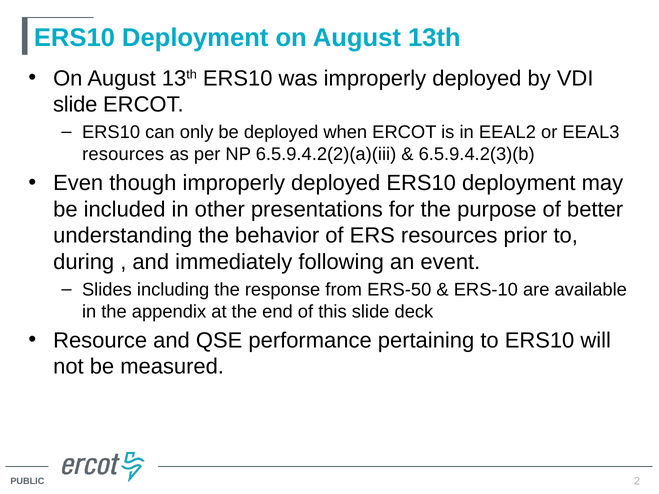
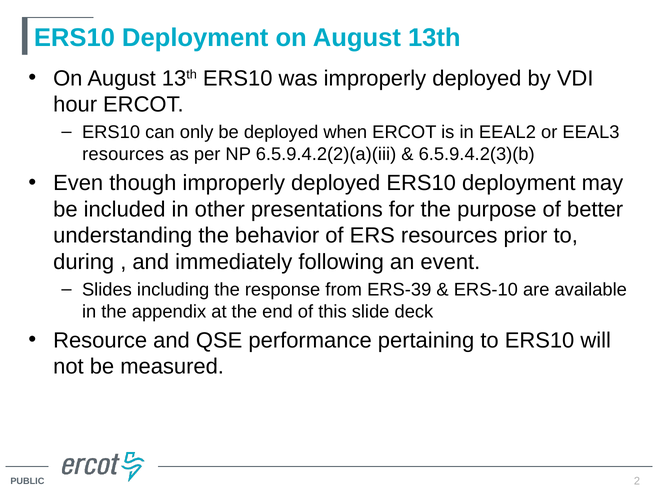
slide: slide -> hour (75, 105)
ERS-50: ERS-50 -> ERS-39 (399, 290)
